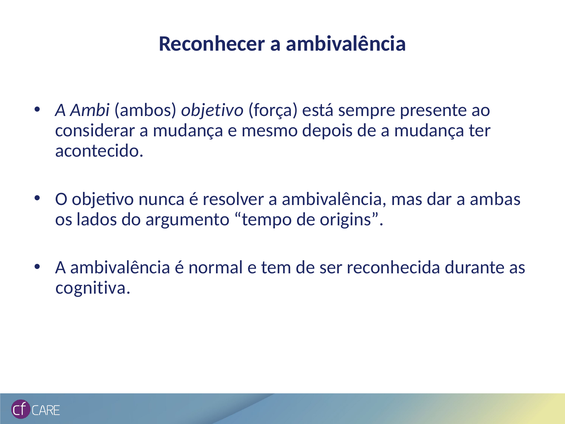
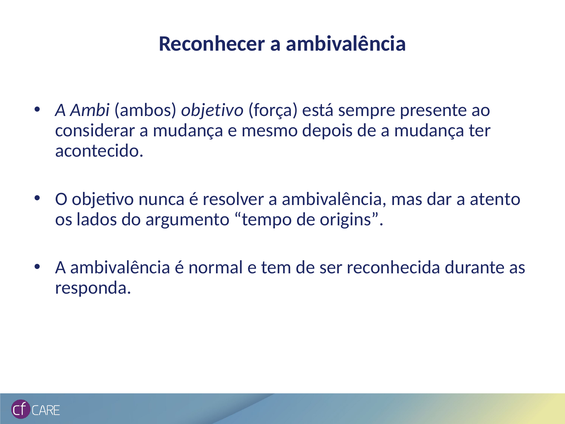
ambas: ambas -> atento (495, 199)
cognitiva: cognitiva -> responda (93, 288)
